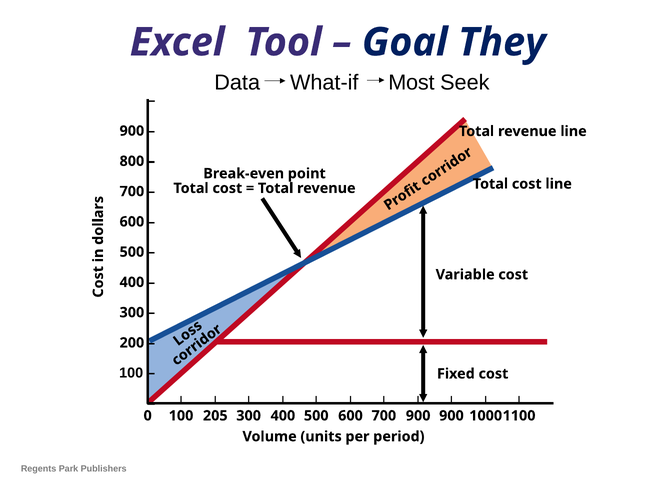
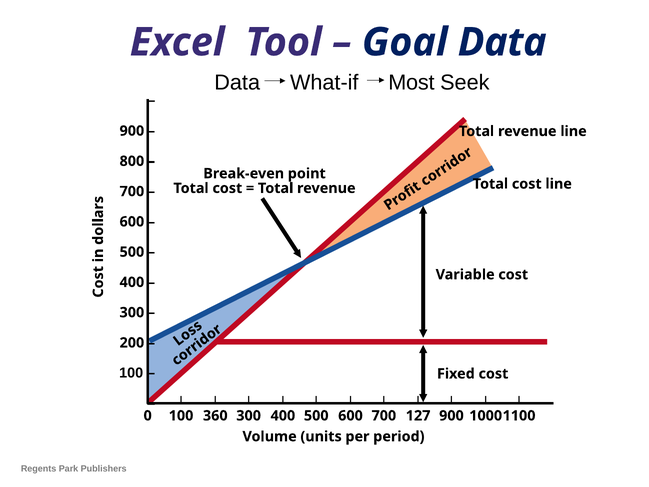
Goal They: They -> Data (502, 42)
205: 205 -> 360 (215, 416)
700 900: 900 -> 127 (418, 416)
